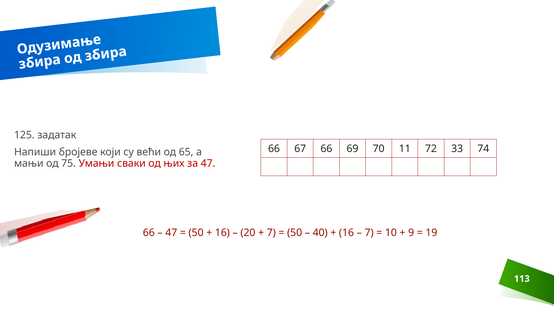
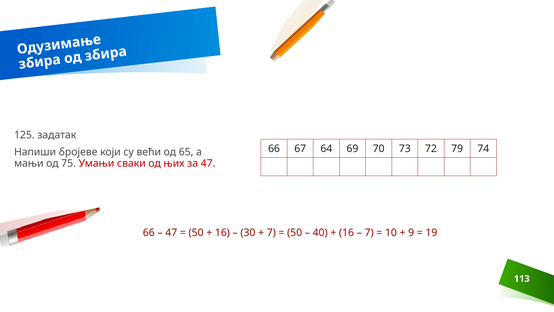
67 66: 66 -> 64 (326, 149)
11: 11 -> 73 (405, 149)
33: 33 -> 79 (457, 149)
20: 20 -> 30 (248, 232)
